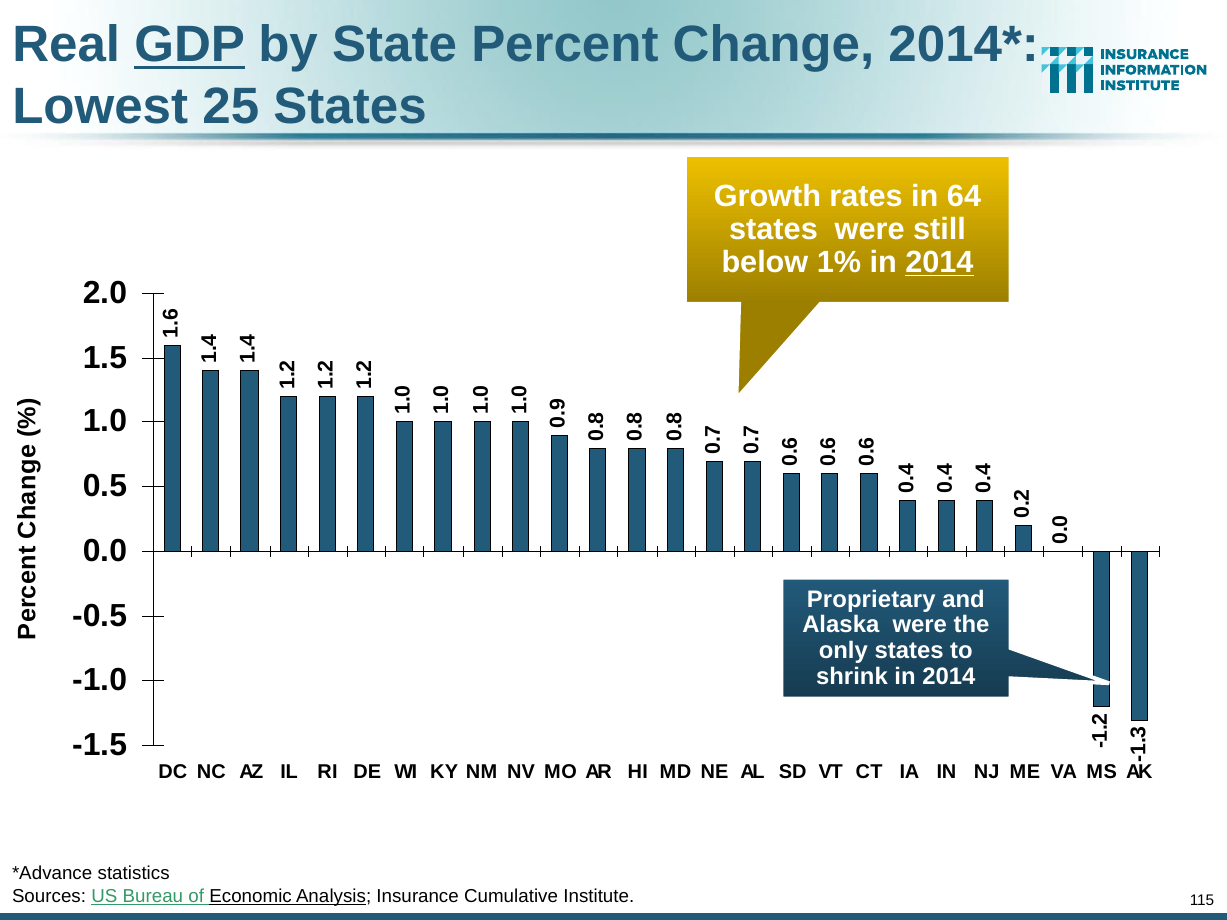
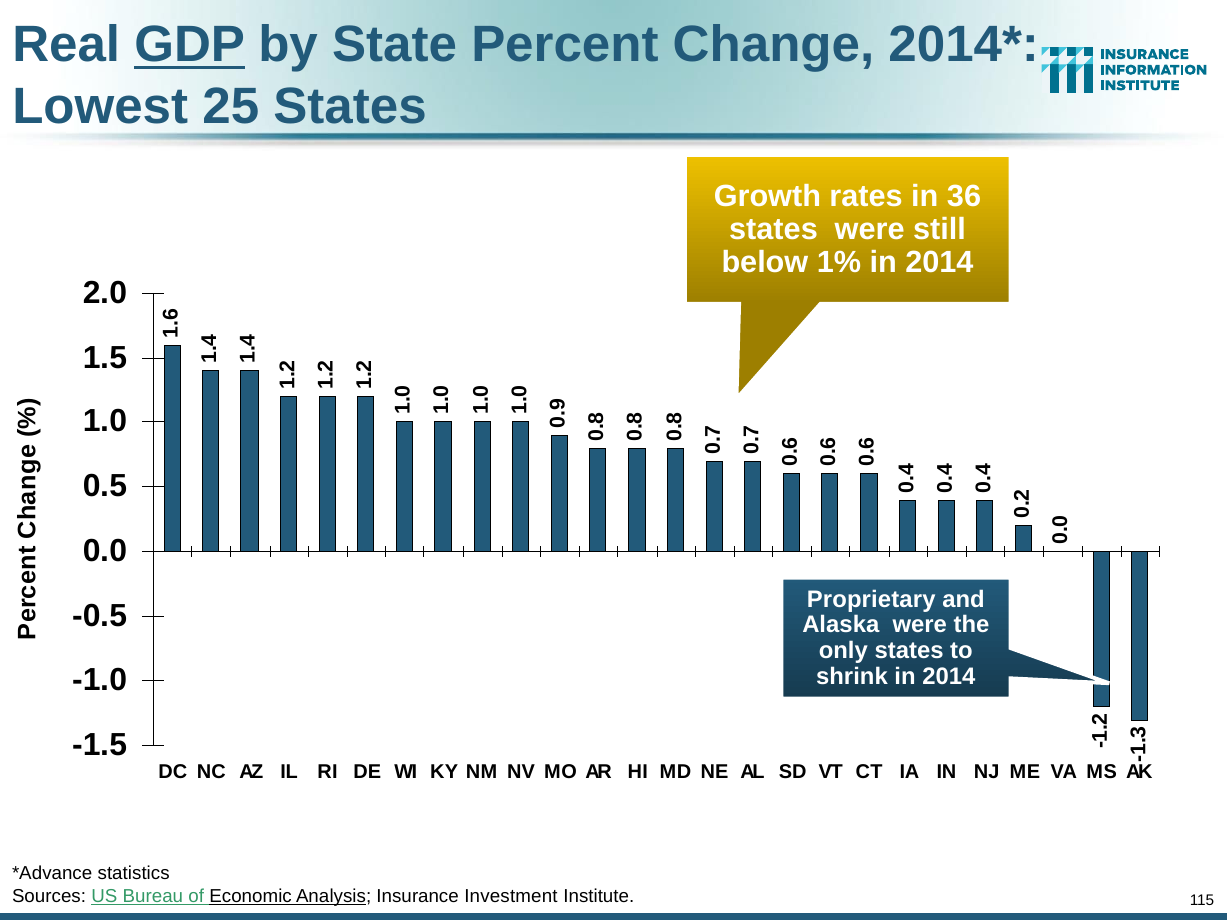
64: 64 -> 36 (964, 196)
2014 underline: present -> none (939, 262)
Cumulative: Cumulative -> Investment (511, 896)
